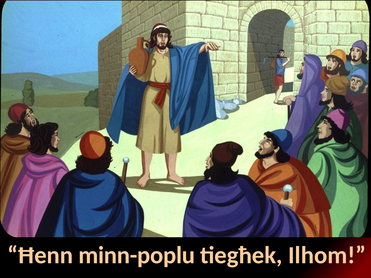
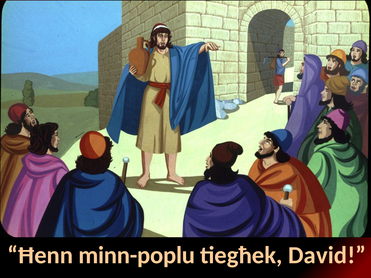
Ilhom: Ilhom -> David (327, 255)
